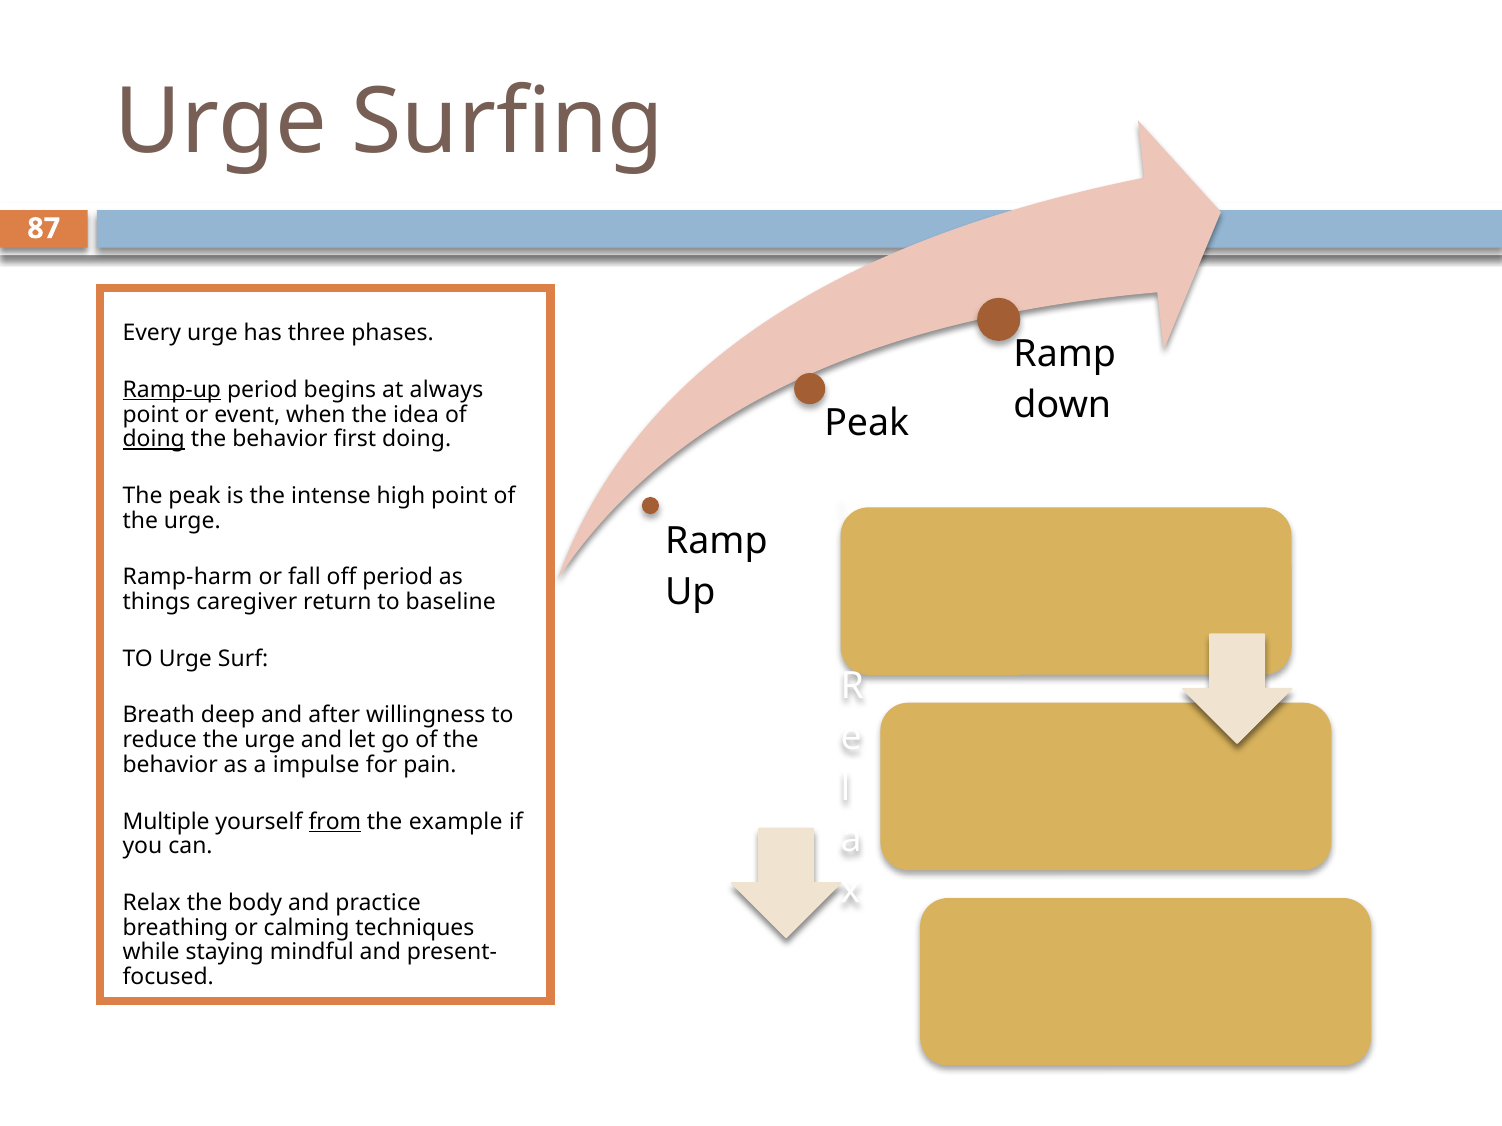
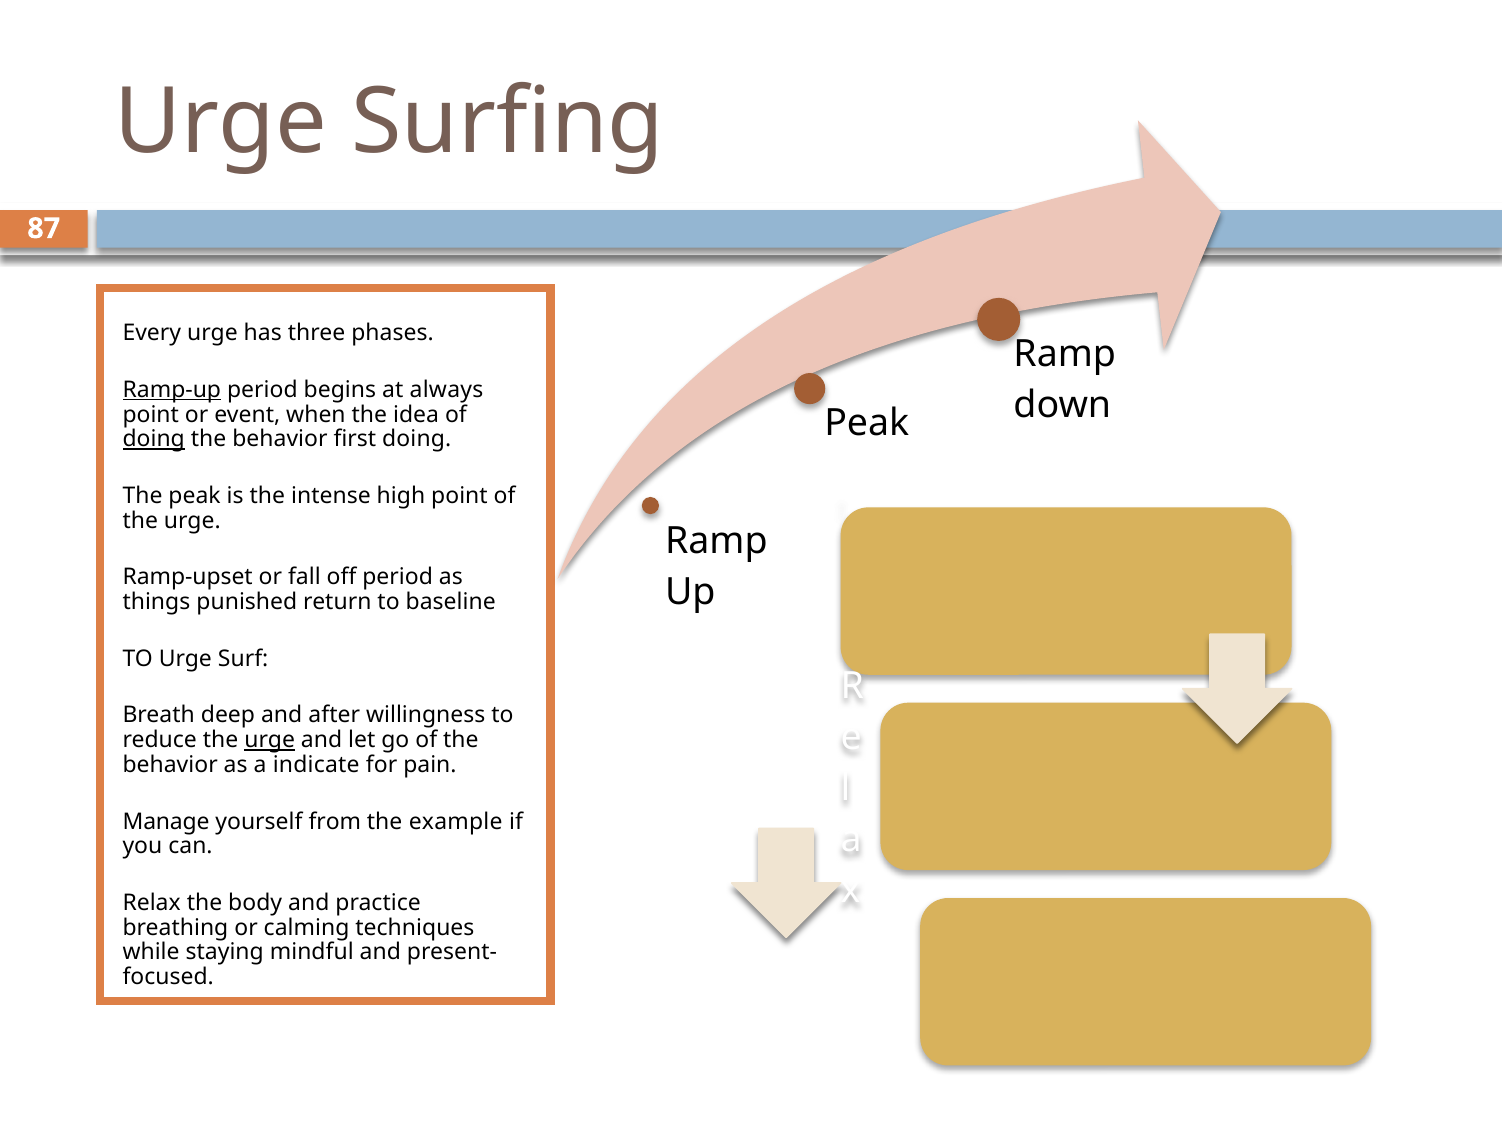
Ramp-harm: Ramp-harm -> Ramp-upset (188, 578)
caregiver: caregiver -> punished (247, 602)
urge underline: none -> present (270, 740)
impulse: impulse -> indicate (316, 765)
Multiple: Multiple -> Manage (166, 822)
from underline: present -> none (335, 822)
